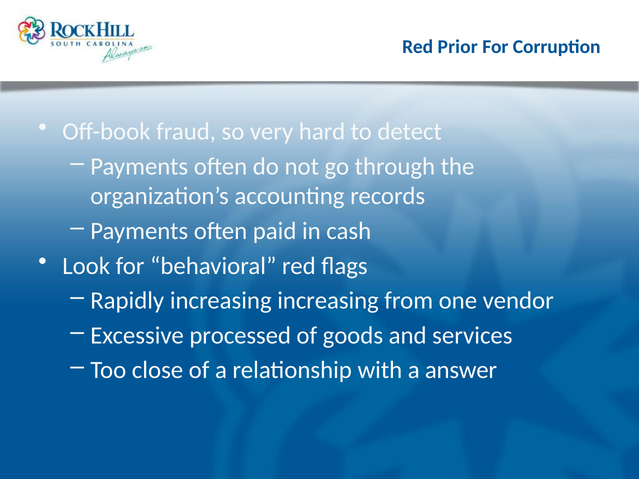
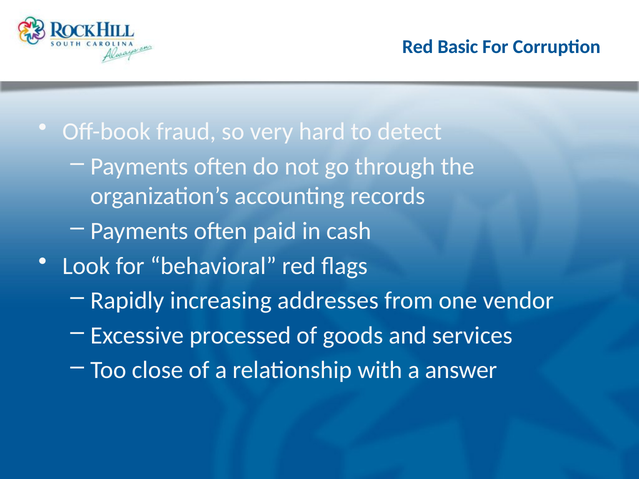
Prior: Prior -> Basic (458, 47)
increasing increasing: increasing -> addresses (328, 301)
